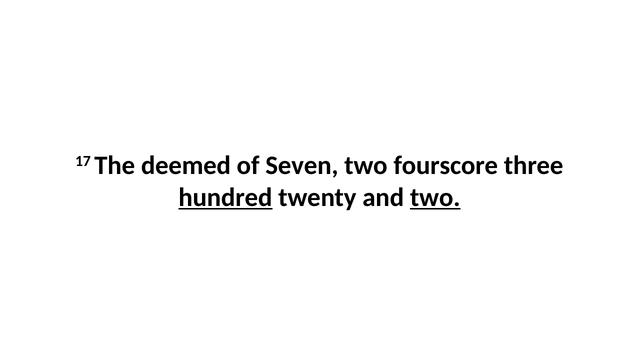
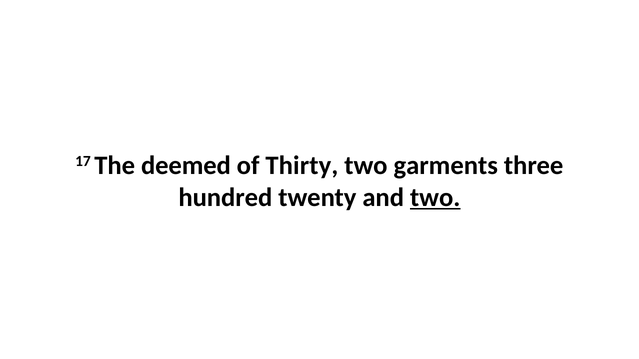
Seven: Seven -> Thirty (302, 166)
fourscore: fourscore -> garments (446, 166)
hundred underline: present -> none (225, 198)
